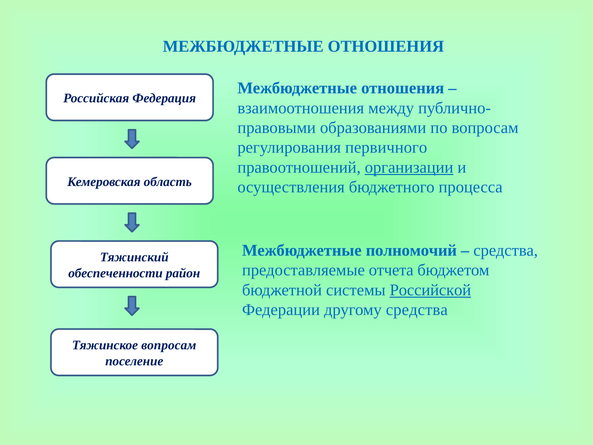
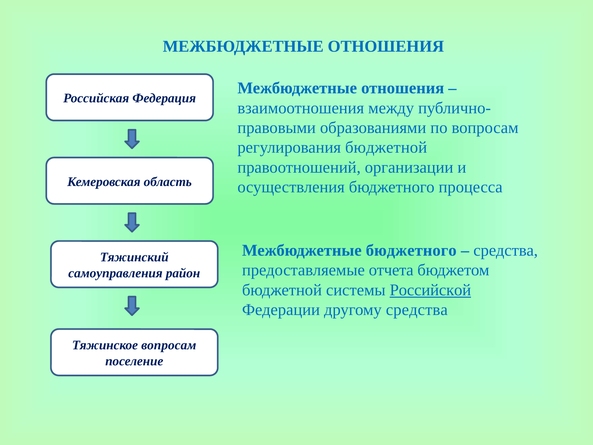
регулирования первичного: первичного -> бюджетной (386, 147)
организации underline: present -> none (409, 167)
Межбюджетные полномочий: полномочий -> бюджетного (411, 250)
обеспеченности: обеспеченности -> самоуправления (115, 273)
